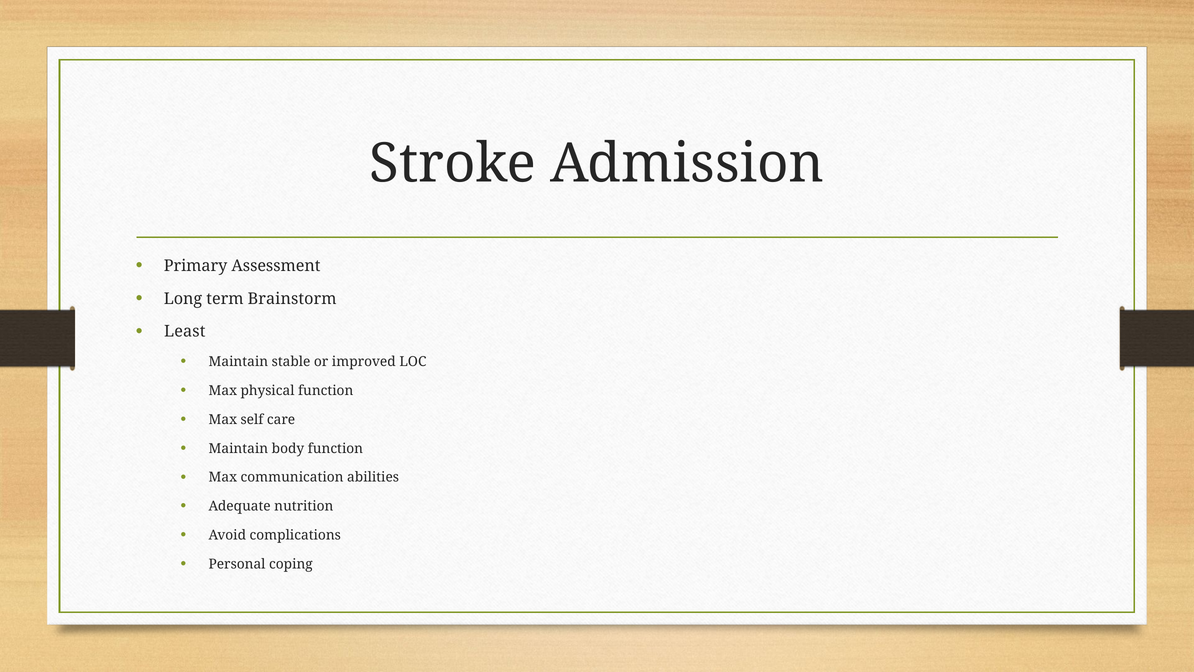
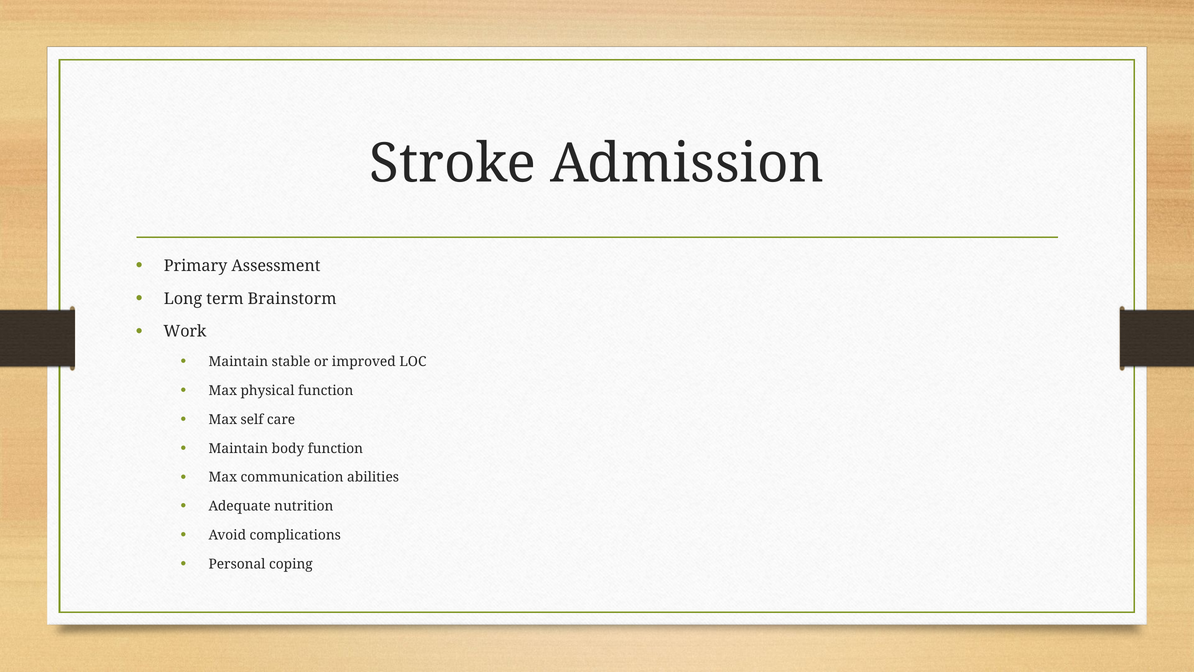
Least: Least -> Work (185, 331)
